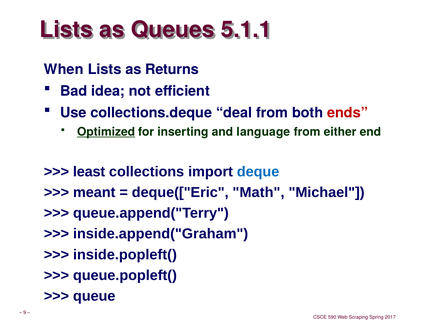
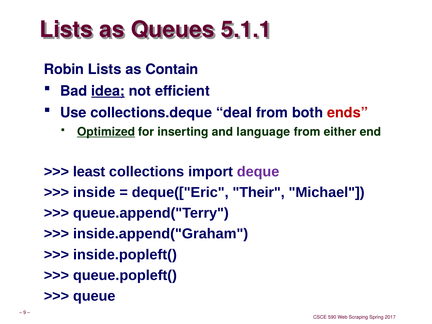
When: When -> Robin (64, 69)
Returns: Returns -> Contain (172, 69)
idea underline: none -> present (108, 91)
deque colour: blue -> purple (258, 172)
meant: meant -> inside (94, 192)
Math: Math -> Their (259, 192)
